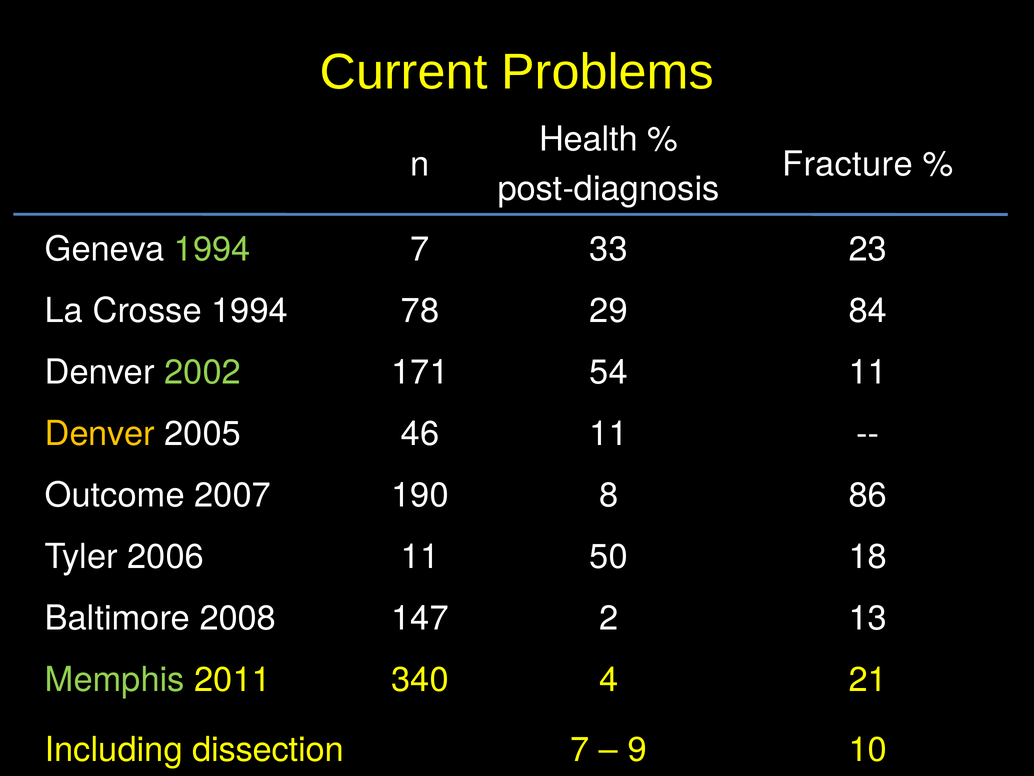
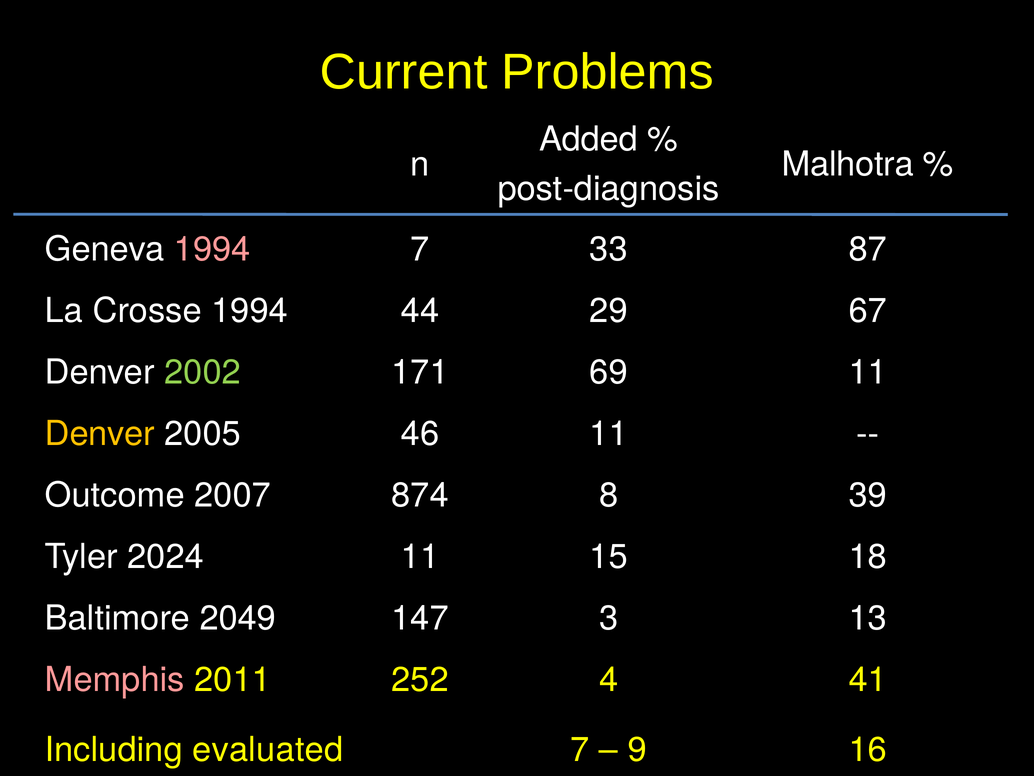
Health: Health -> Added (589, 139)
Fracture: Fracture -> Malhotra (848, 164)
1994 colour: light green -> pink (212, 249)
23: 23 -> 87 (868, 249)
78: 78 -> 44 (420, 311)
84: 84 -> 67 (868, 311)
54: 54 -> 69 (609, 372)
190: 190 -> 874 (420, 495)
86: 86 -> 39 (868, 495)
2006: 2006 -> 2024 (166, 557)
50: 50 -> 15 (609, 557)
2008: 2008 -> 2049 (238, 618)
2: 2 -> 3 (609, 618)
Memphis colour: light green -> pink (115, 680)
340: 340 -> 252 (420, 680)
21: 21 -> 41 (868, 680)
dissection: dissection -> evaluated (268, 749)
10: 10 -> 16 (868, 749)
